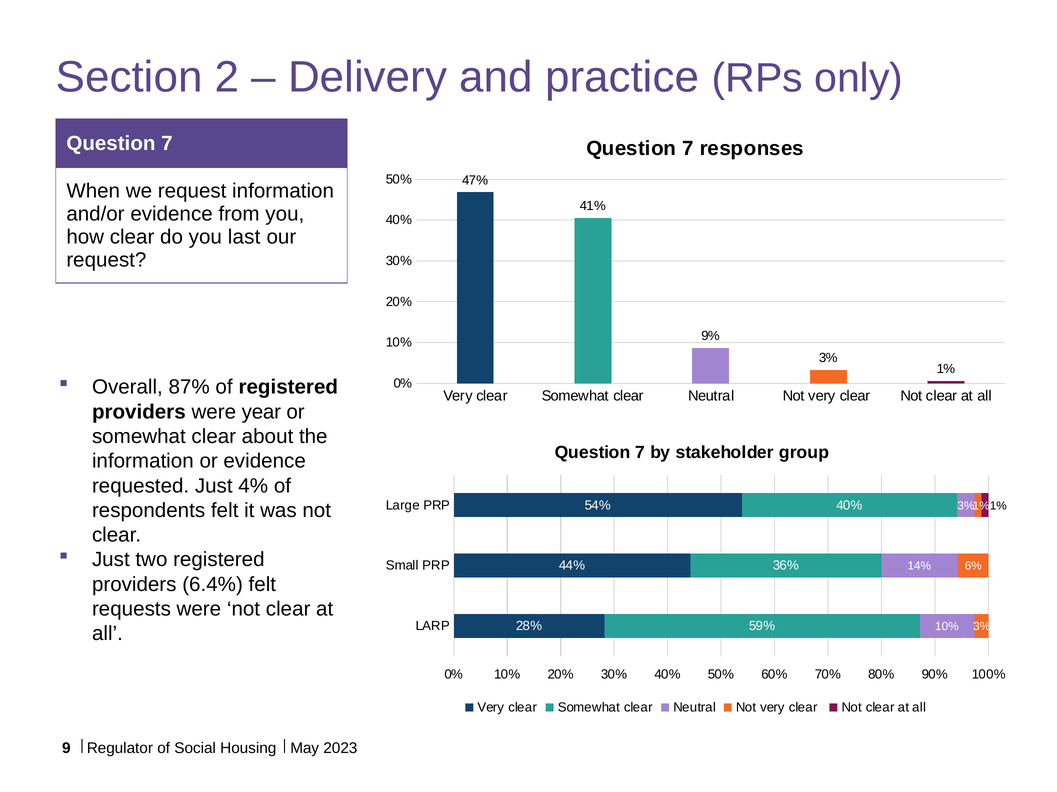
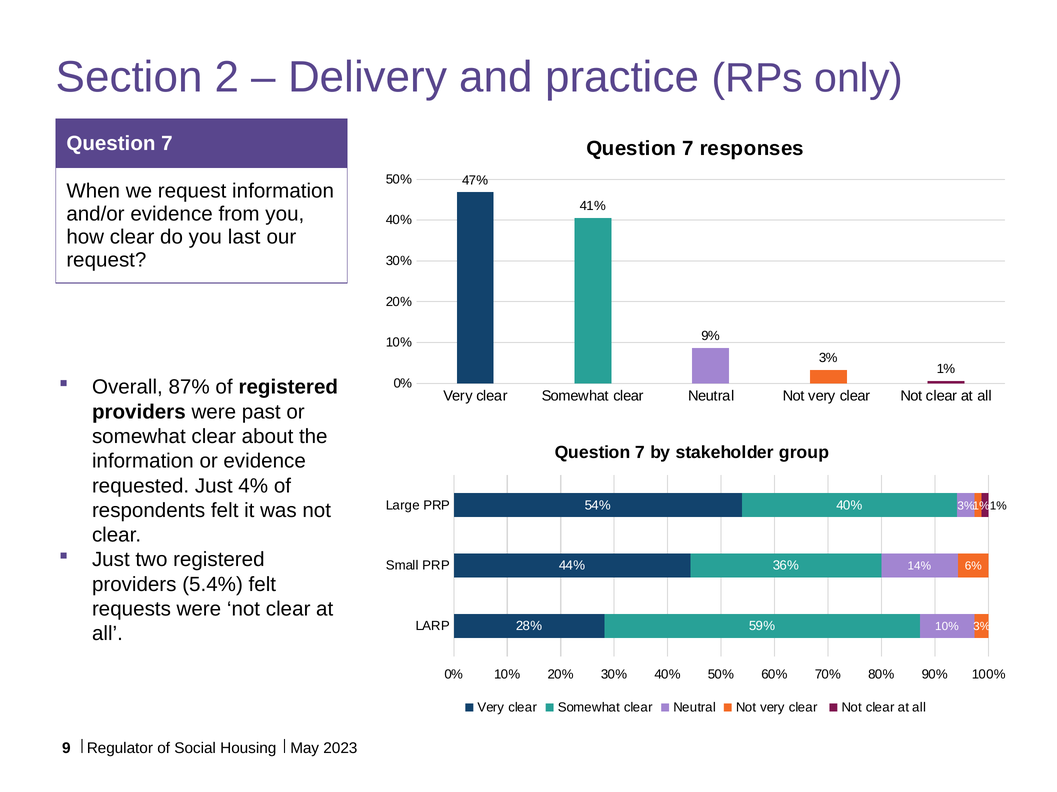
year: year -> past (261, 412)
6.4%: 6.4% -> 5.4% (213, 585)
